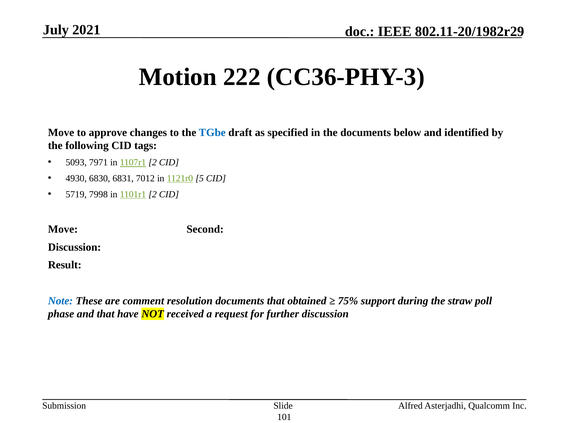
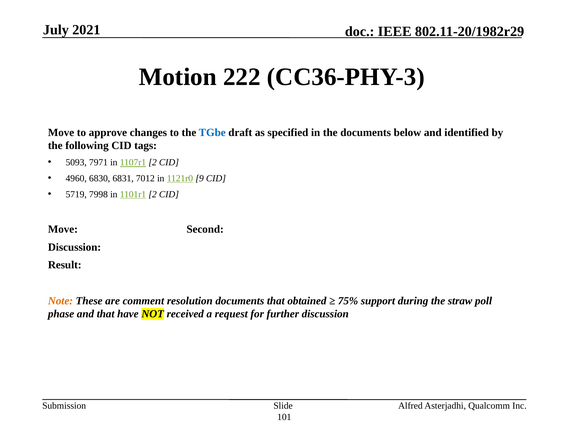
4930: 4930 -> 4960 (76, 178)
5: 5 -> 9 (200, 178)
Note colour: blue -> orange (60, 301)
